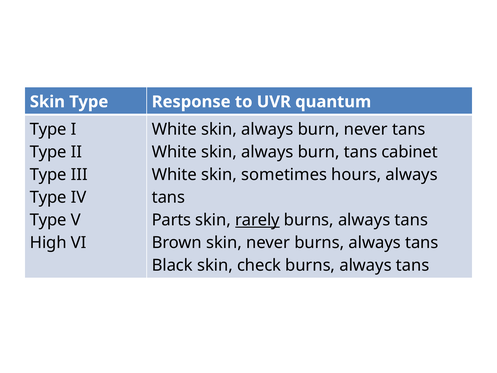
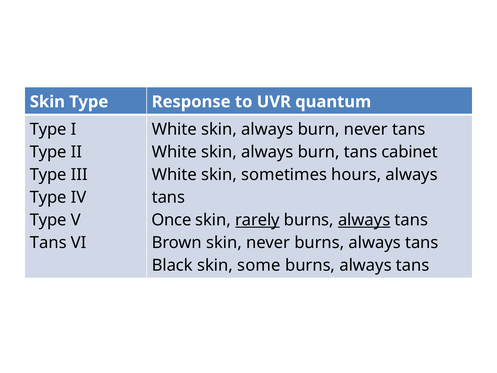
Parts: Parts -> Once (171, 220)
always underline: none -> present (364, 220)
High: High -> Tans (48, 242)
check: check -> some (259, 265)
